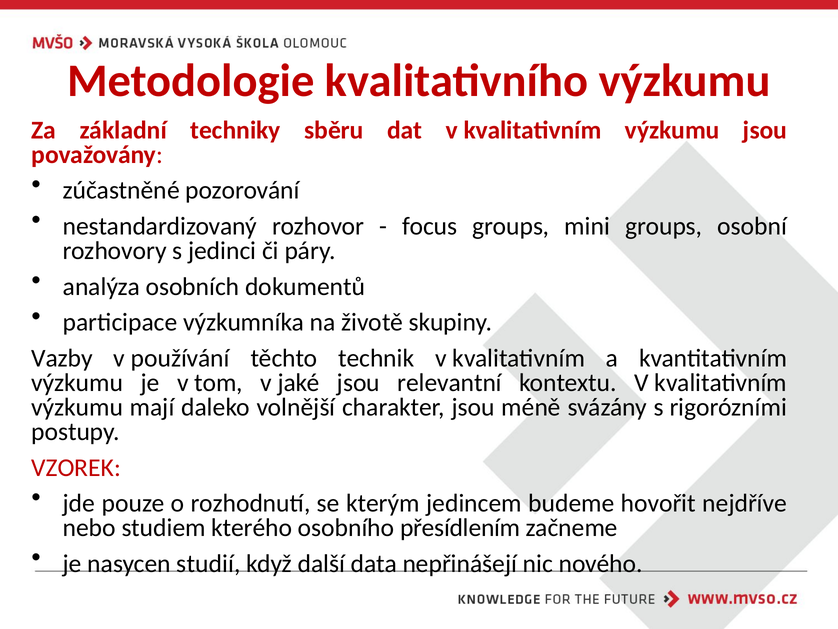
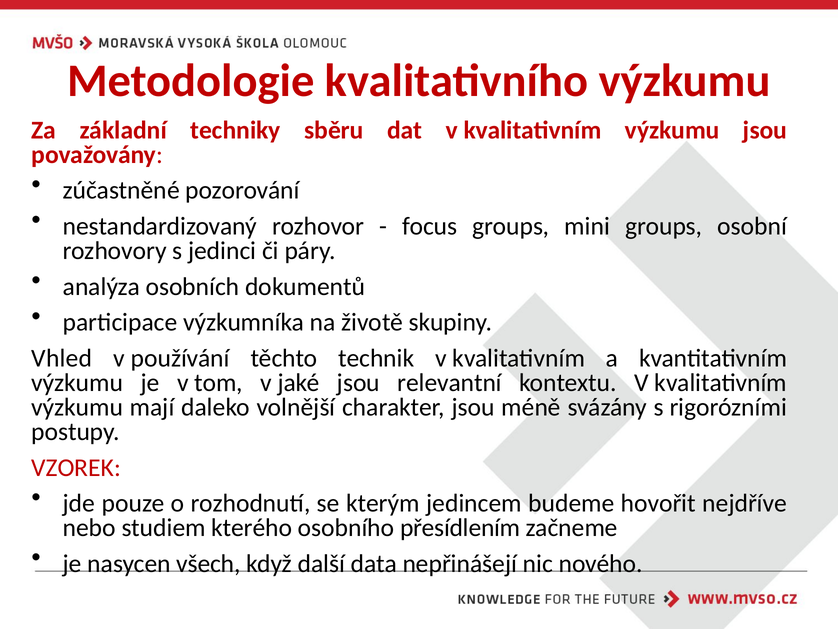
Vazby: Vazby -> Vhled (62, 358)
studií: studií -> všech (209, 563)
